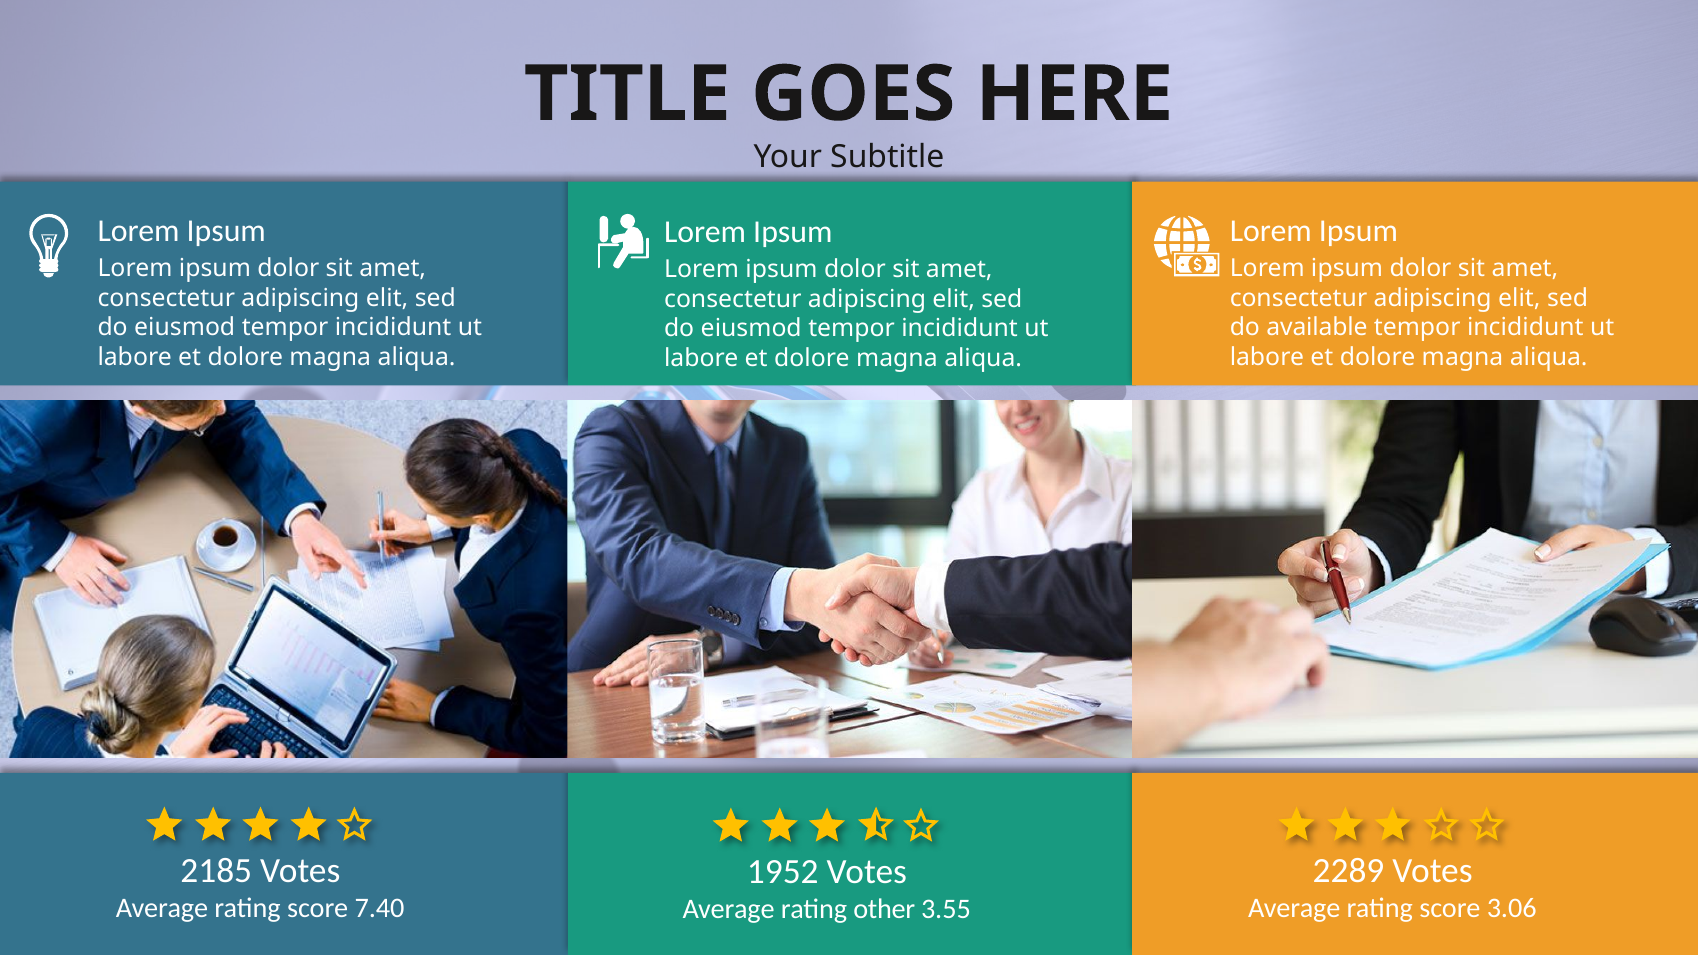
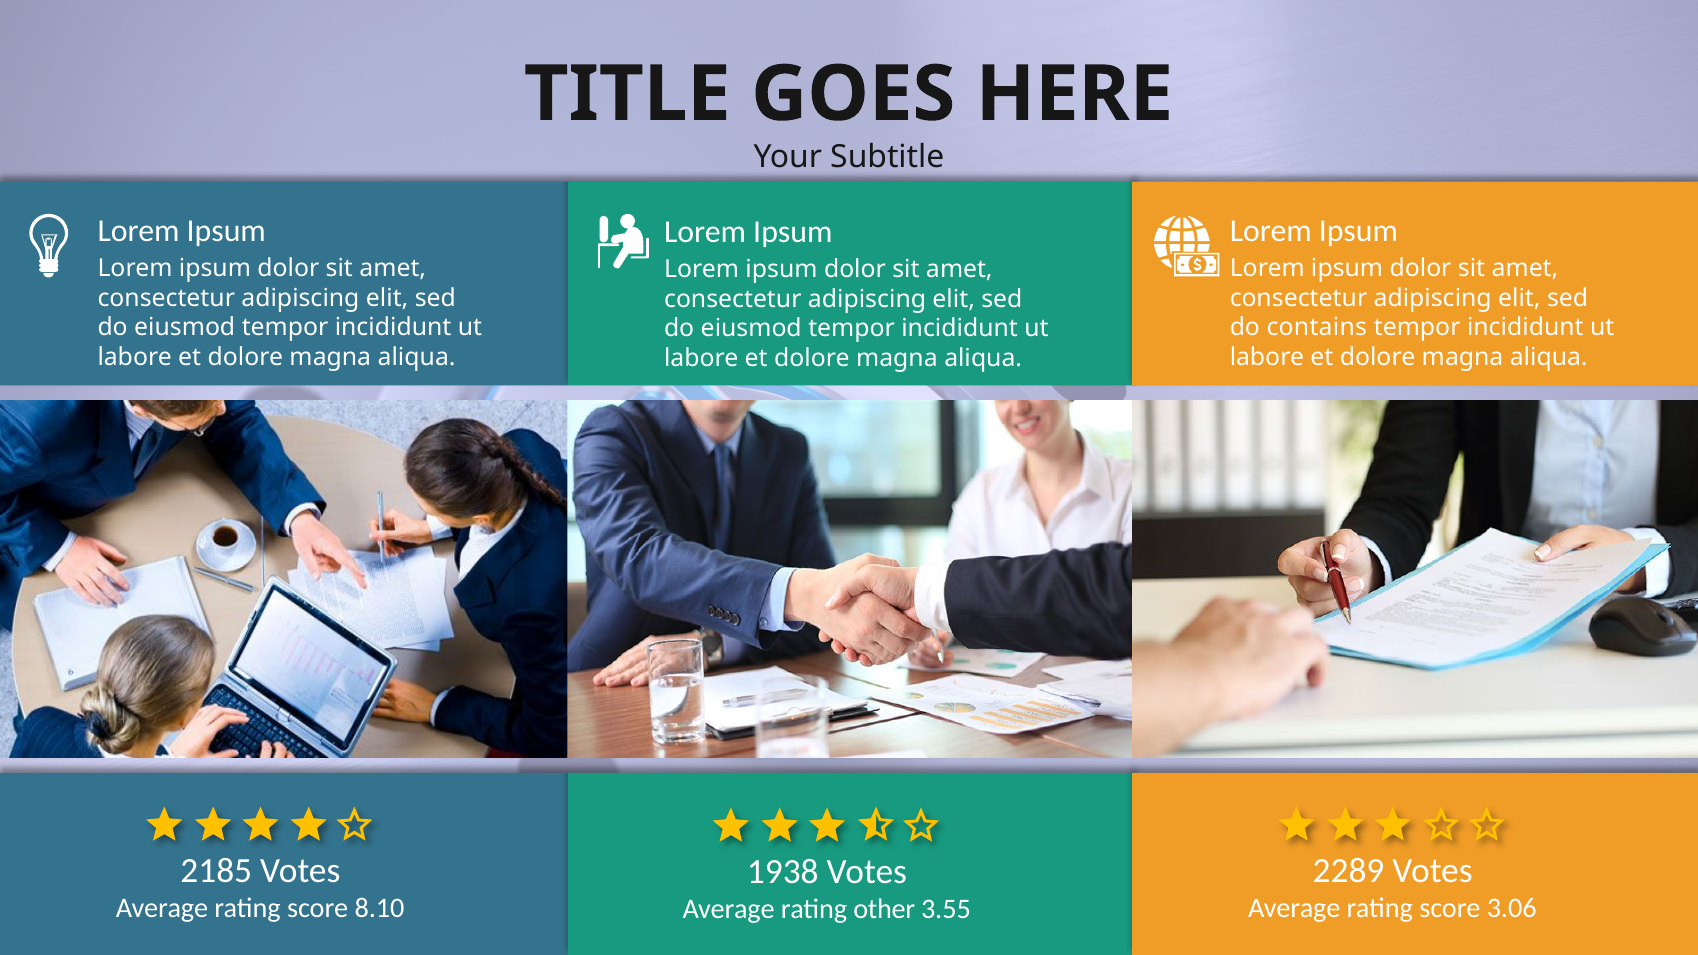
available: available -> contains (1317, 328)
1952: 1952 -> 1938 (783, 872)
7.40: 7.40 -> 8.10 (379, 909)
